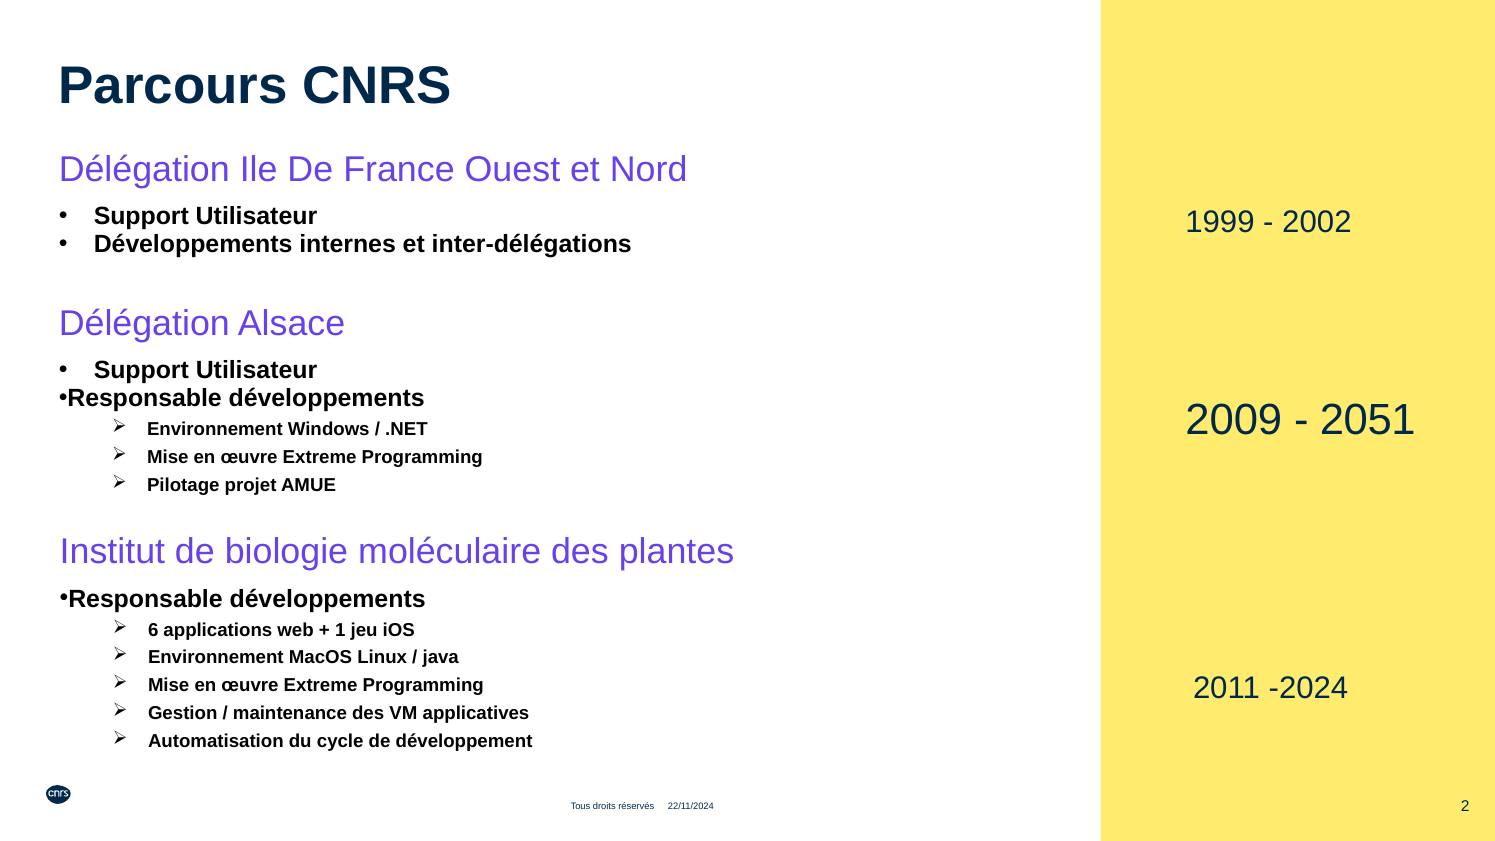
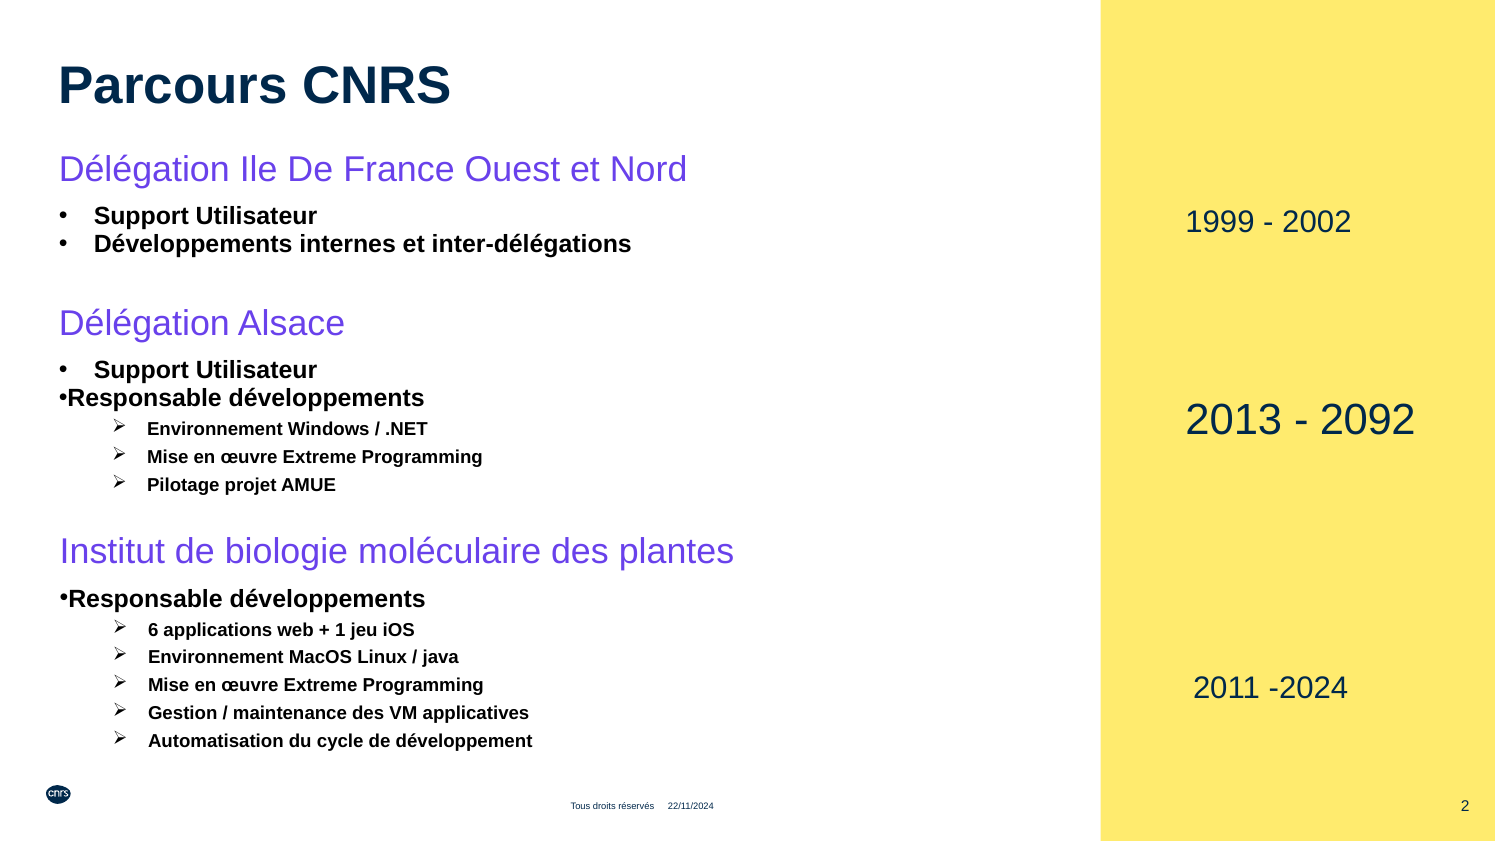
2009: 2009 -> 2013 (1234, 420)
2051: 2051 -> 2092 (1368, 420)
